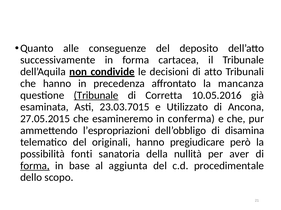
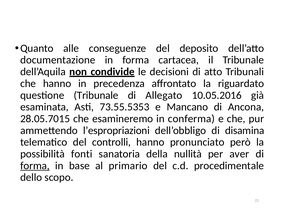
successivamente: successivamente -> documentazione (58, 60)
mancanza: mancanza -> riguardato (241, 84)
Tribunale underline: present -> none (96, 96)
Corretta: Corretta -> Allegato (164, 96)
23.03.7015: 23.03.7015 -> 73.55.5353 (125, 107)
Utilizzato: Utilizzato -> Mancano (187, 107)
27.05.2015: 27.05.2015 -> 28.05.7015 (45, 119)
originali: originali -> controlli (111, 143)
pregiudicare: pregiudicare -> pronunciato (197, 143)
aggiunta: aggiunta -> primario (128, 166)
